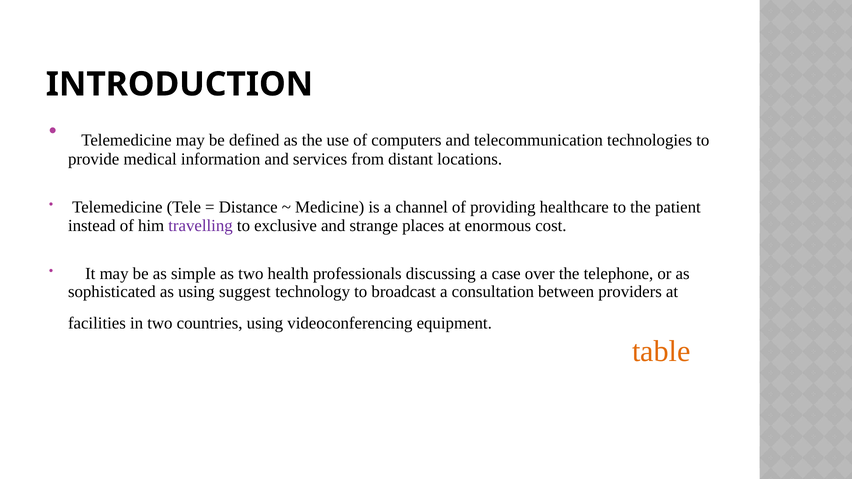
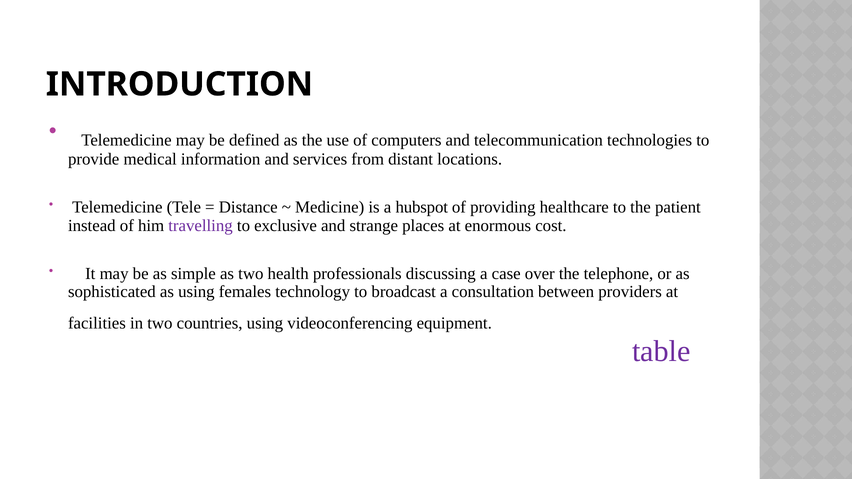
channel: channel -> hubspot (422, 207)
suggest: suggest -> females (245, 292)
table colour: orange -> purple (661, 352)
